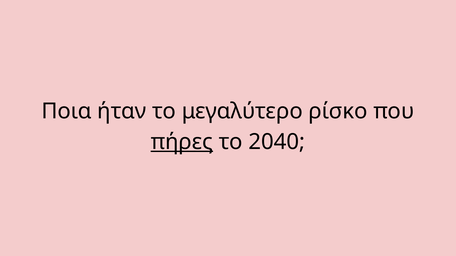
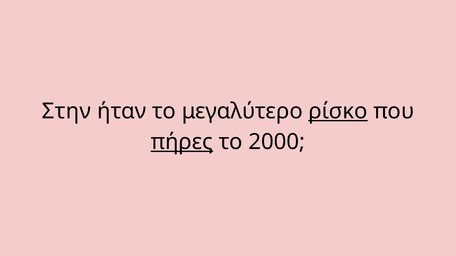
Ποια: Ποια -> Στην (66, 111)
ρίσκο underline: none -> present (338, 111)
2040: 2040 -> 2000 (277, 142)
